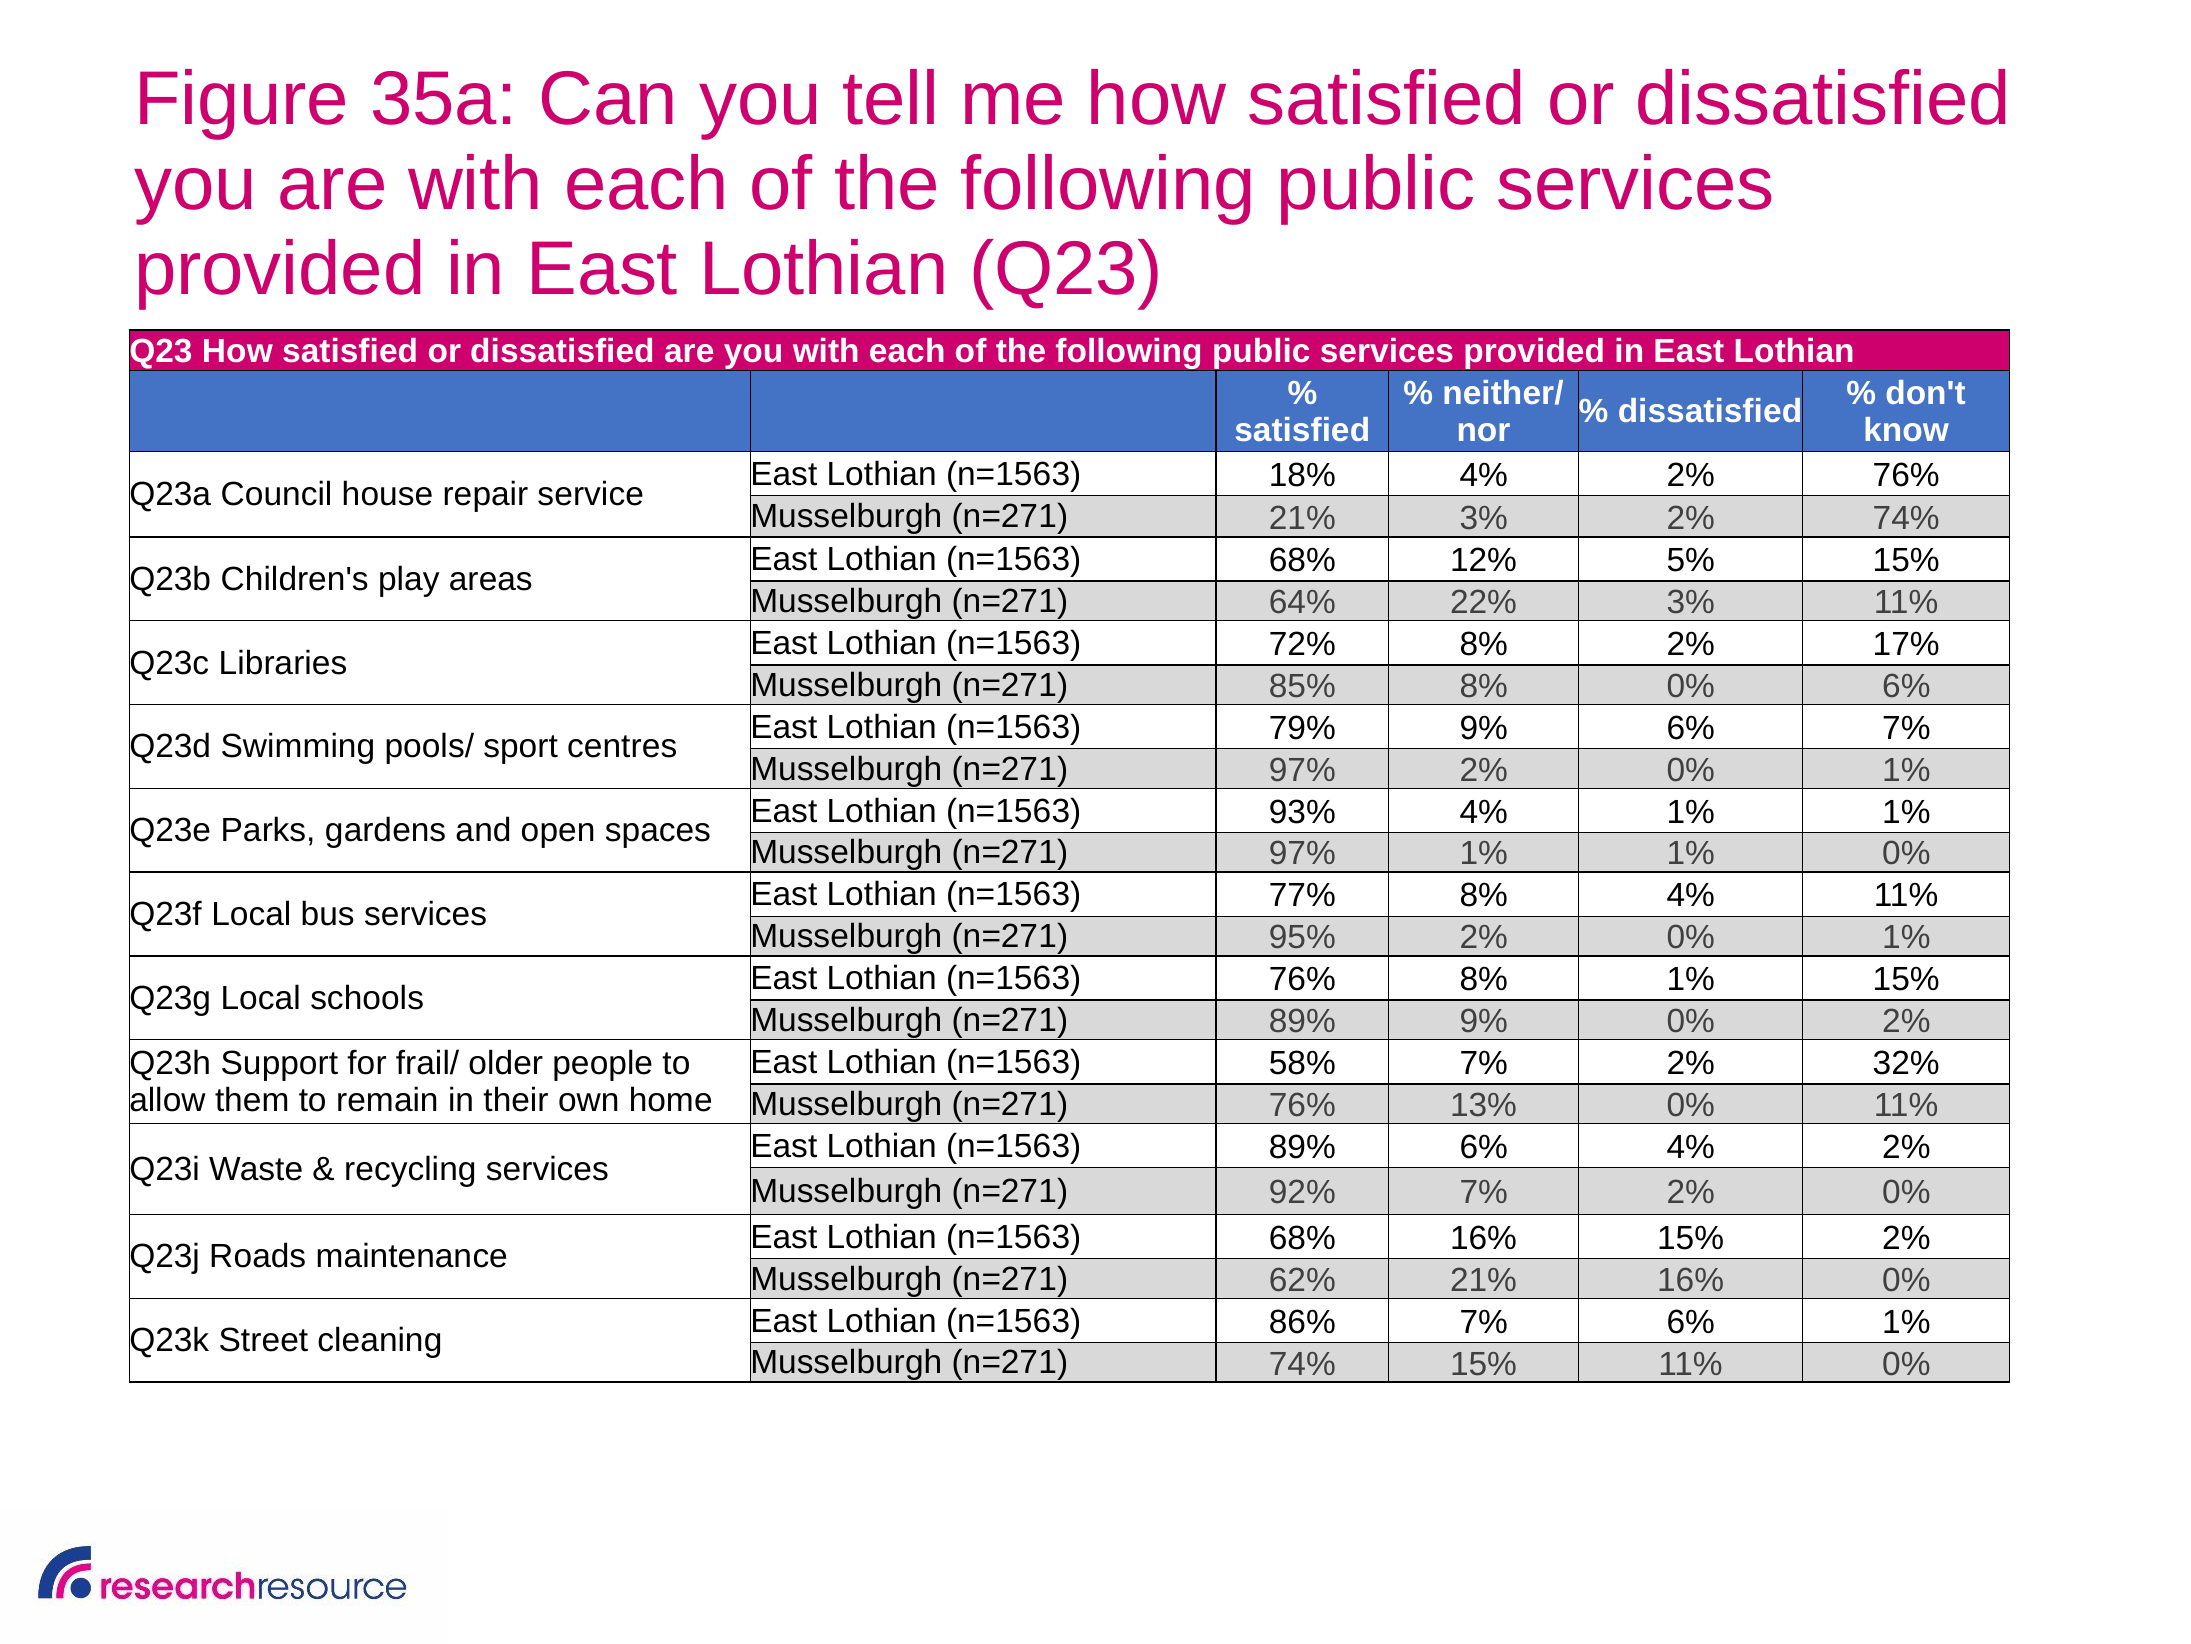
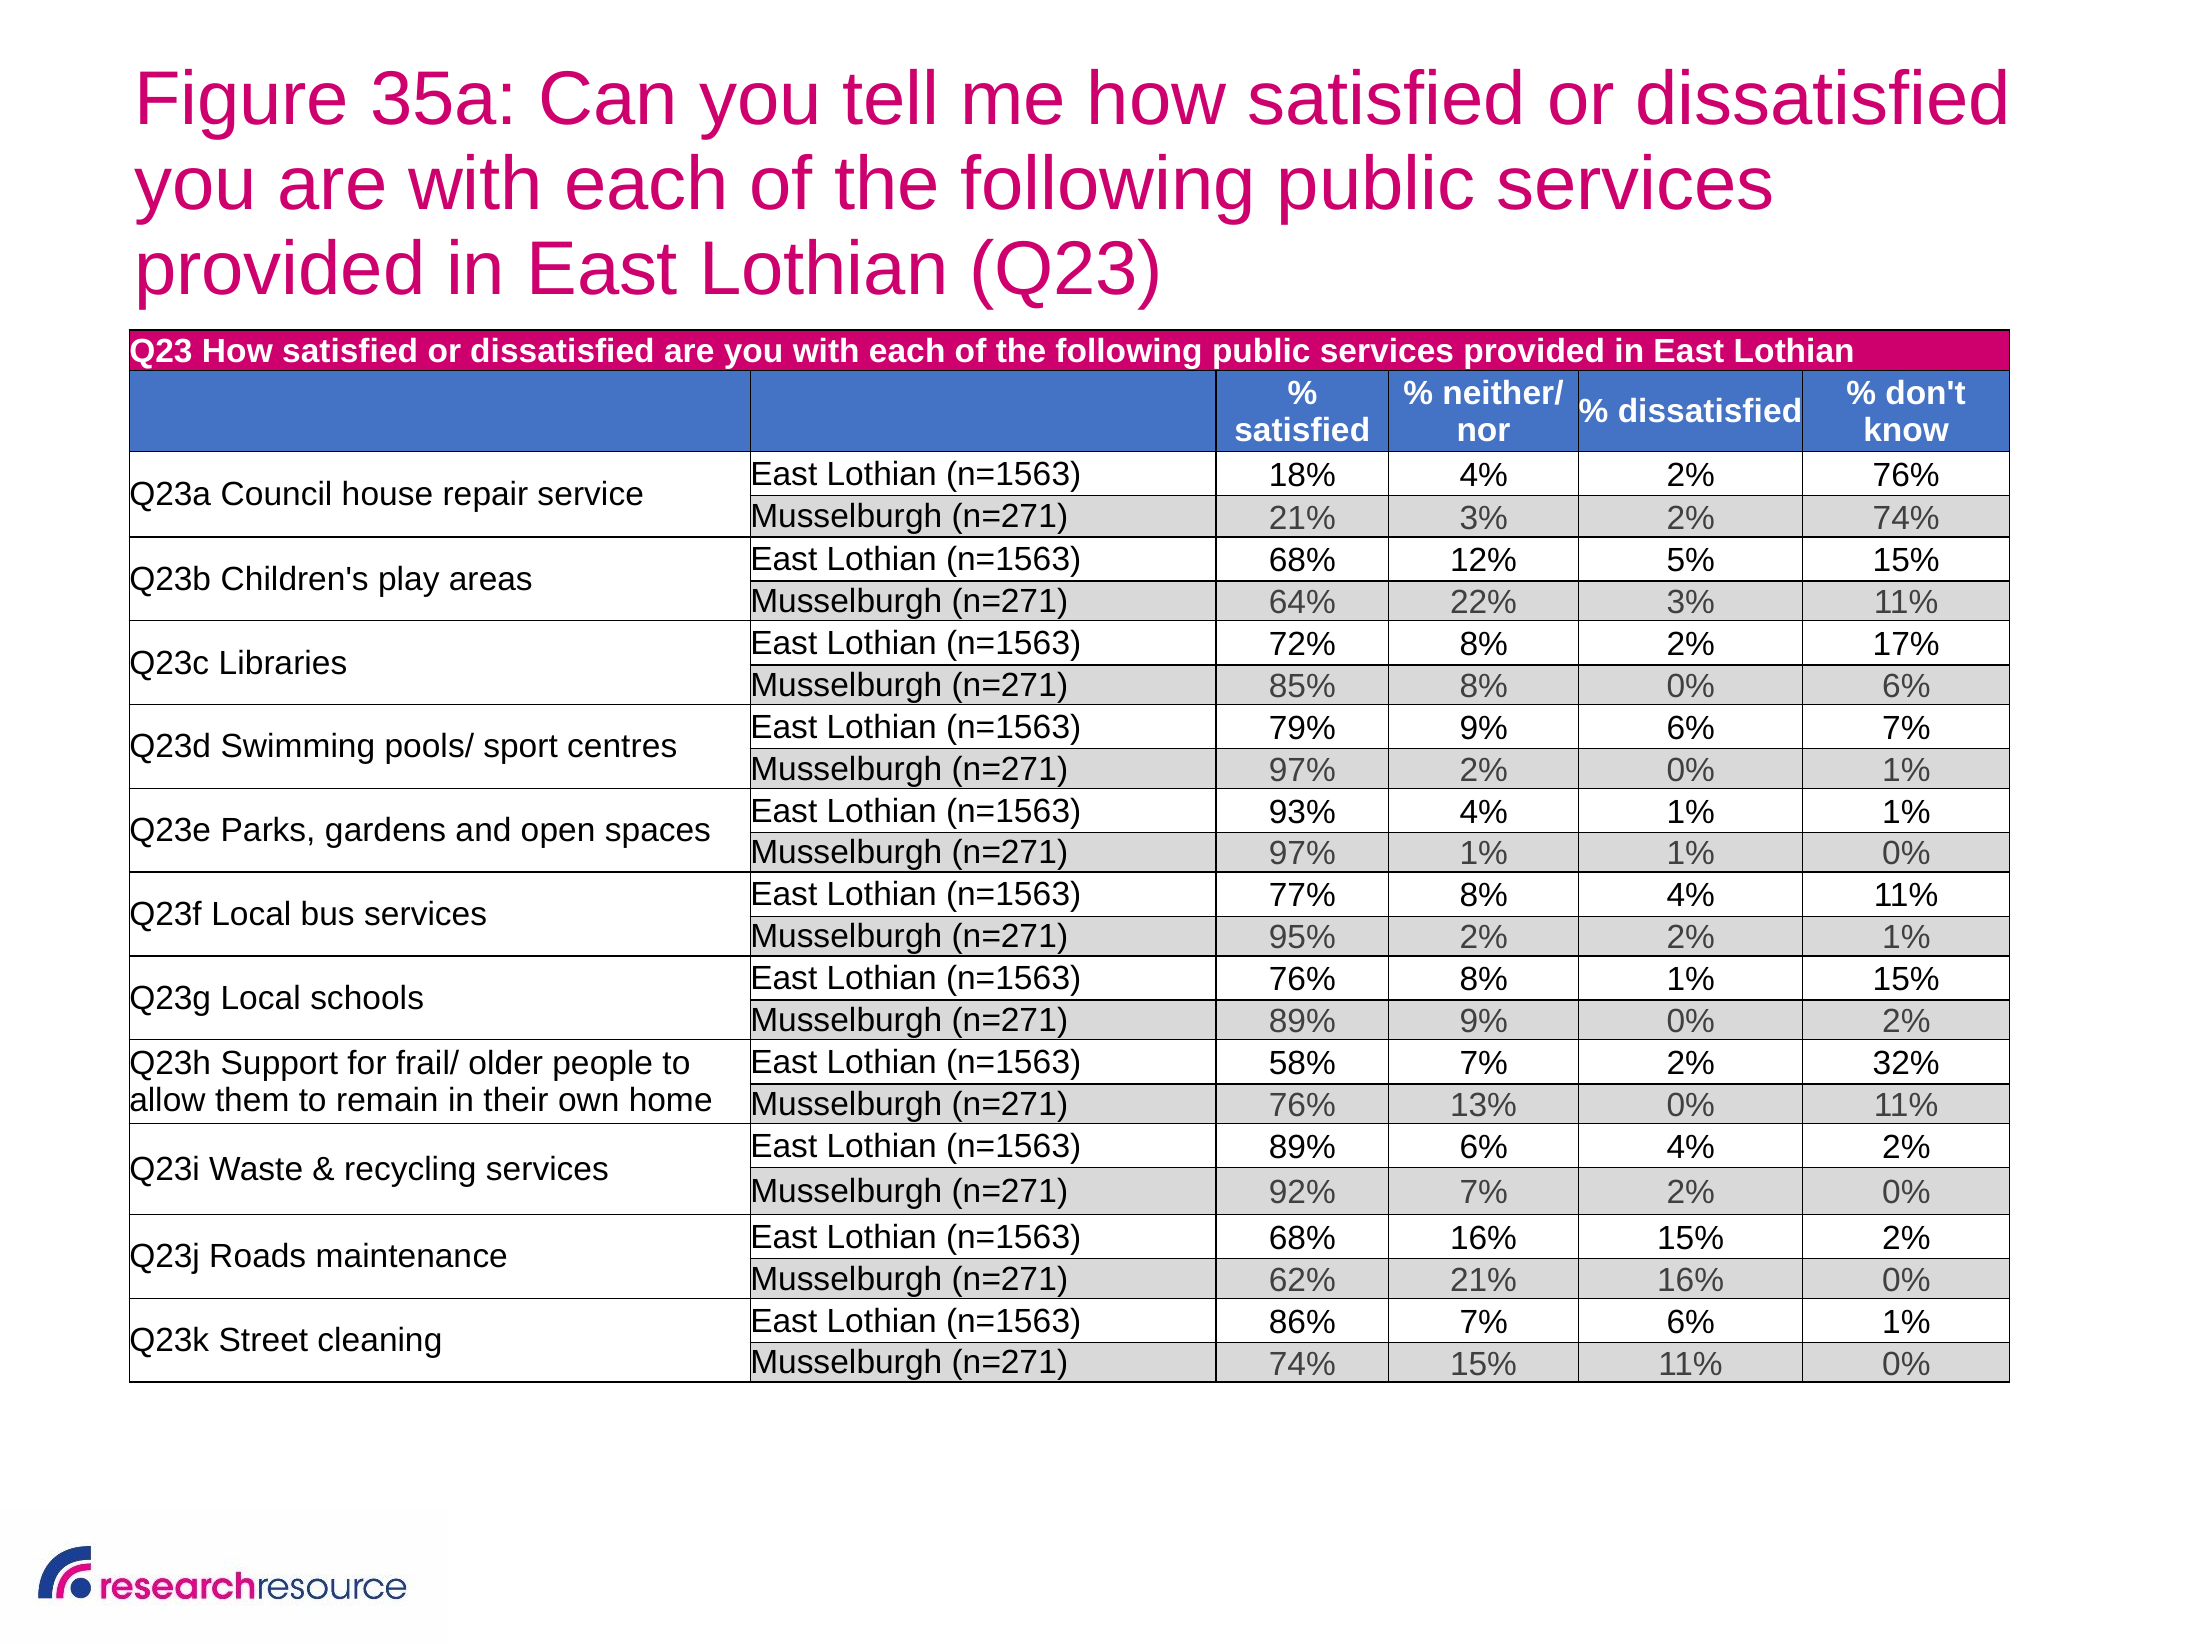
95% 2% 0%: 0% -> 2% (1691, 937)
